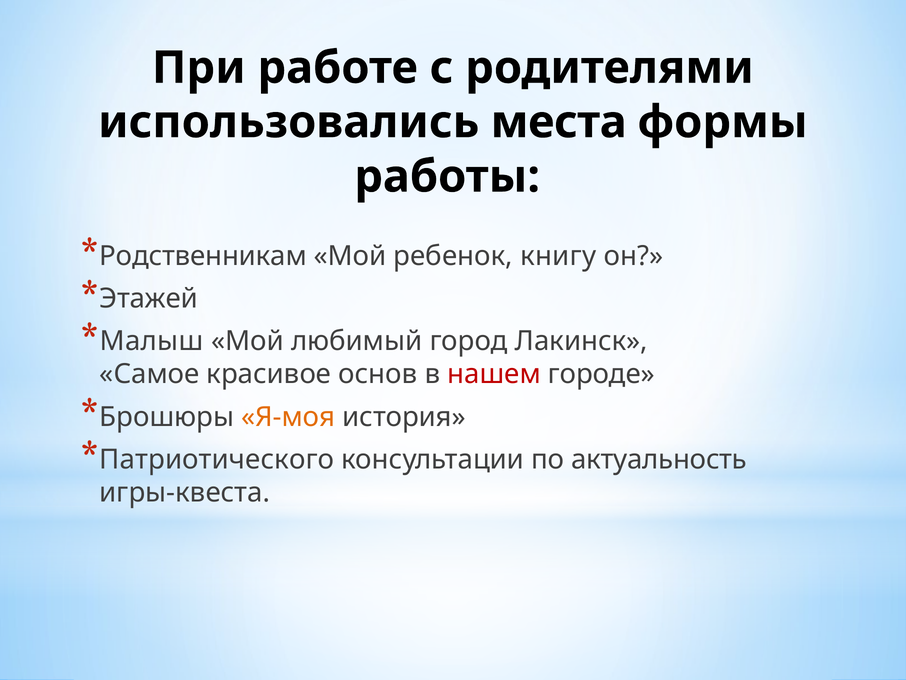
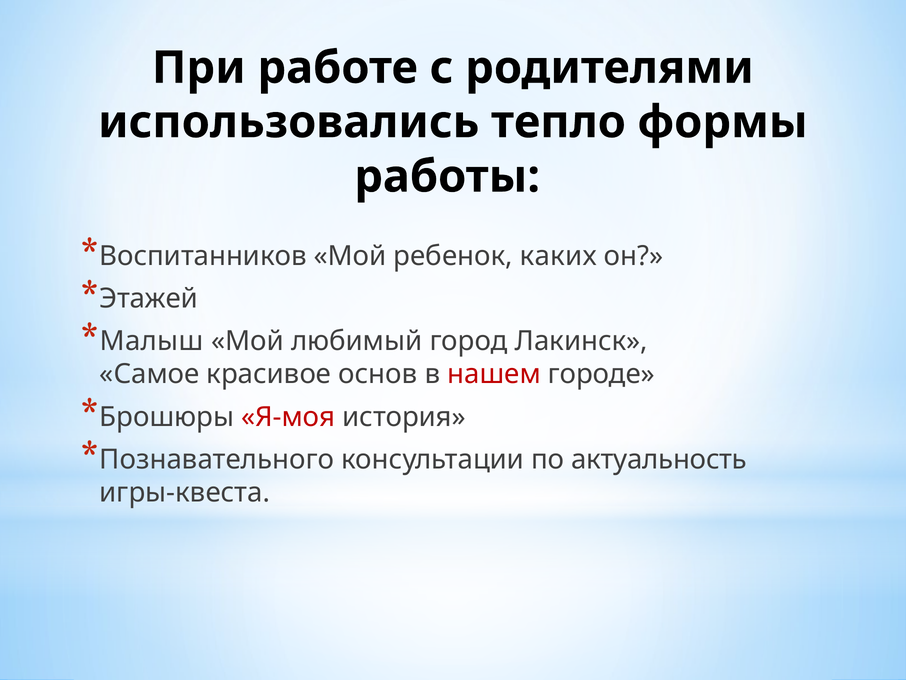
места: места -> тепло (558, 122)
Родственникам: Родственникам -> Воспитанников (203, 256)
книгу: книгу -> каких (558, 256)
Я-моя colour: orange -> red (288, 417)
Патриотического: Патриотического -> Познавательного (217, 459)
